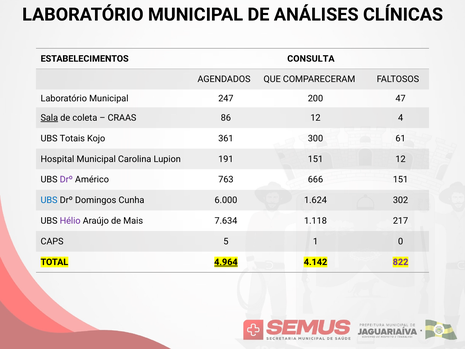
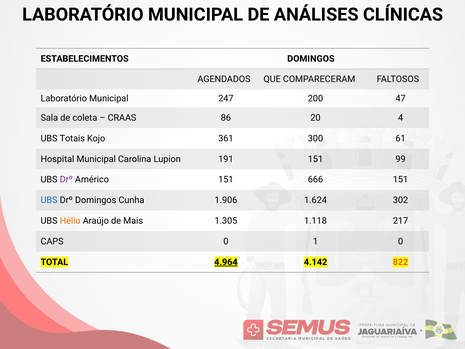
ESTABELECIMENTOS CONSULTA: CONSULTA -> DOMINGOS (311, 59)
Sala underline: present -> none (49, 118)
86 12: 12 -> 20 (316, 118)
151 12: 12 -> 99 (401, 159)
Américo 763: 763 -> 151 (226, 180)
6.000: 6.000 -> 1.906 (226, 200)
Hélio colour: purple -> orange (70, 221)
7.634: 7.634 -> 1.305 (226, 221)
CAPS 5: 5 -> 0 (226, 241)
822 colour: purple -> orange (401, 262)
